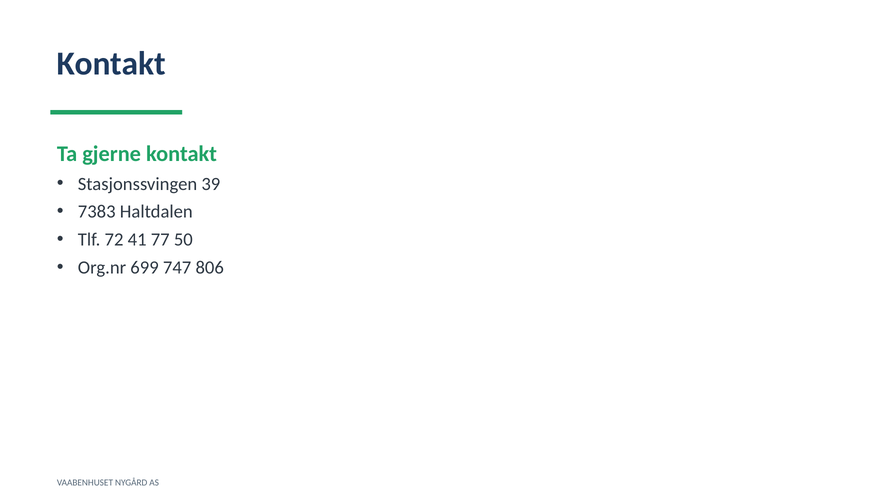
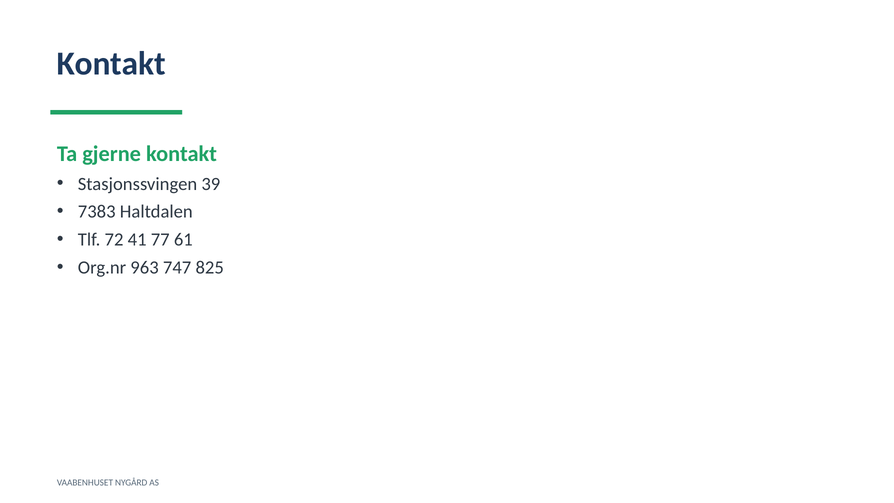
50: 50 -> 61 (183, 240)
699: 699 -> 963 (145, 268)
806: 806 -> 825 (210, 268)
